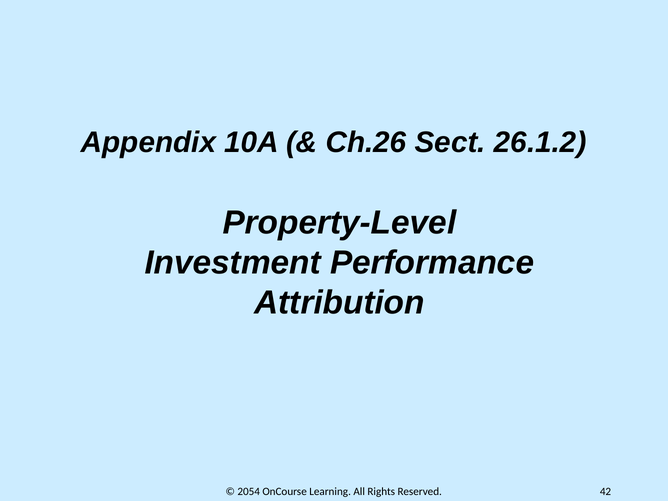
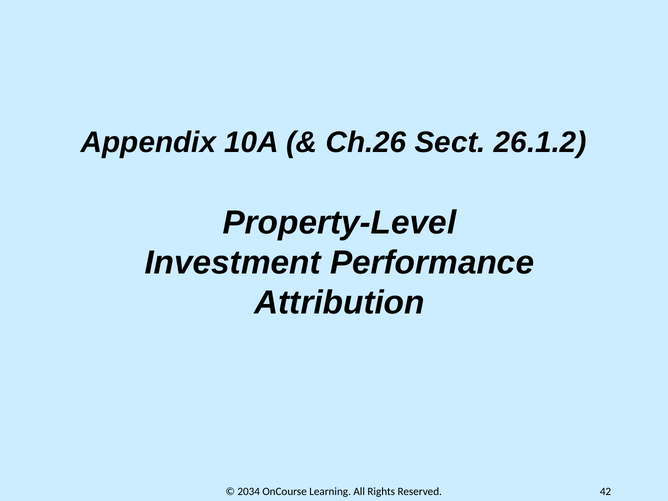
2054: 2054 -> 2034 (249, 492)
